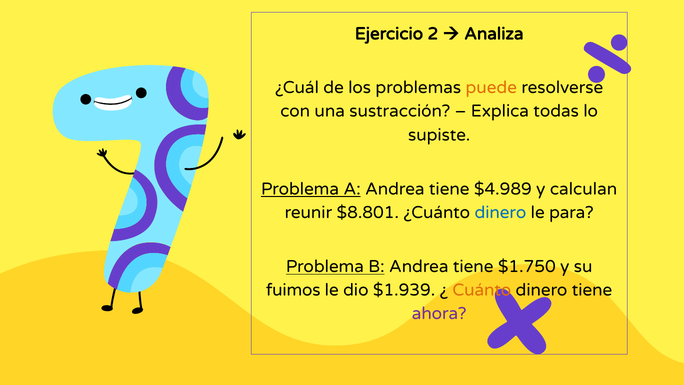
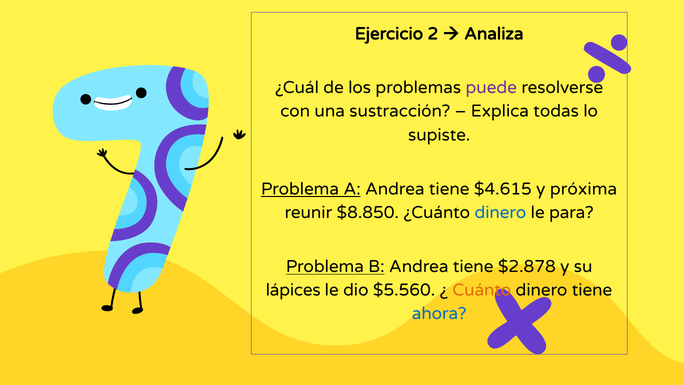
puede colour: orange -> purple (491, 88)
$4.989: $4.989 -> $4.615 (503, 189)
calculan: calculan -> próxima (584, 189)
$8.801: $8.801 -> $8.850 (368, 212)
$1.750: $1.750 -> $2.878 (527, 266)
fuimos: fuimos -> lápices (293, 290)
$1.939: $1.939 -> $5.560 (404, 290)
ahora colour: purple -> blue (439, 313)
